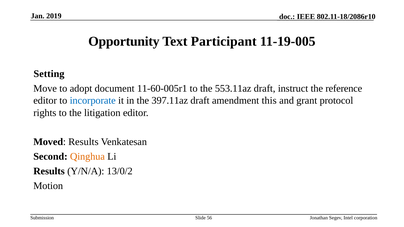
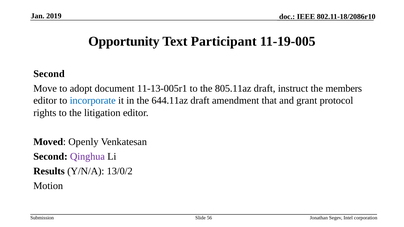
Setting: Setting -> Second (49, 74)
11-60-005r1: 11-60-005r1 -> 11-13-005r1 (162, 89)
553.11az: 553.11az -> 805.11az (233, 89)
reference: reference -> members (344, 89)
397.11az: 397.11az -> 644.11az (170, 101)
this: this -> that (269, 101)
Moved Results: Results -> Openly (83, 142)
Qinghua colour: orange -> purple (87, 157)
